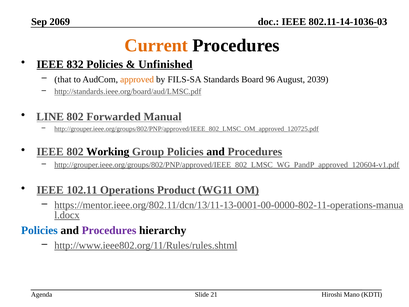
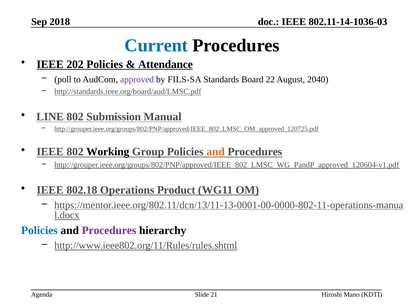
2069: 2069 -> 2018 (60, 22)
Current colour: orange -> blue (156, 46)
832: 832 -> 202 (75, 64)
Unfinished: Unfinished -> Attendance (166, 64)
that: that -> poll (63, 80)
approved colour: orange -> purple (137, 80)
96: 96 -> 22 (270, 80)
2039: 2039 -> 2040 (318, 80)
Forwarded: Forwarded -> Submission (114, 117)
and colour: black -> orange (216, 152)
102.11: 102.11 -> 802.18 (82, 190)
